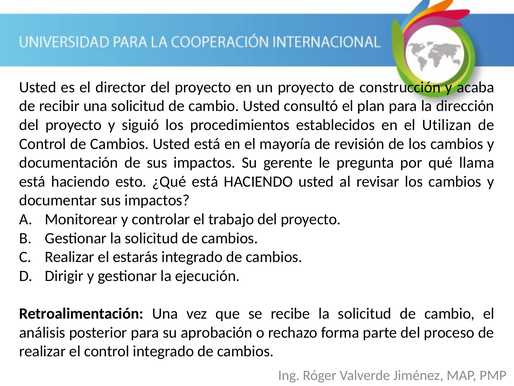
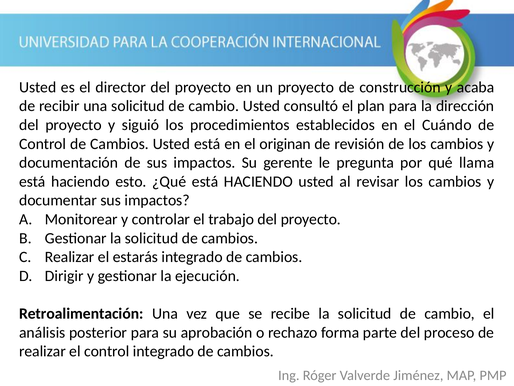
Utilizan: Utilizan -> Cuándo (447, 125)
mayoría: mayoría -> originan (285, 144)
